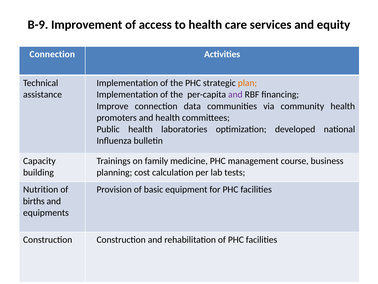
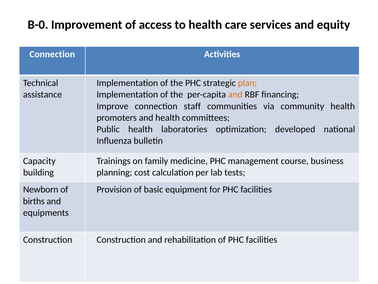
В-9: В-9 -> В-0 (38, 25)
and colour: purple -> orange (235, 94)
data: data -> staff (192, 106)
Nutrition: Nutrition -> Newborn (41, 189)
